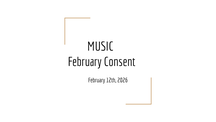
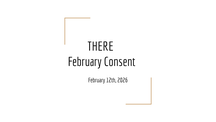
MUSIC: MUSIC -> THERE (100, 46)
